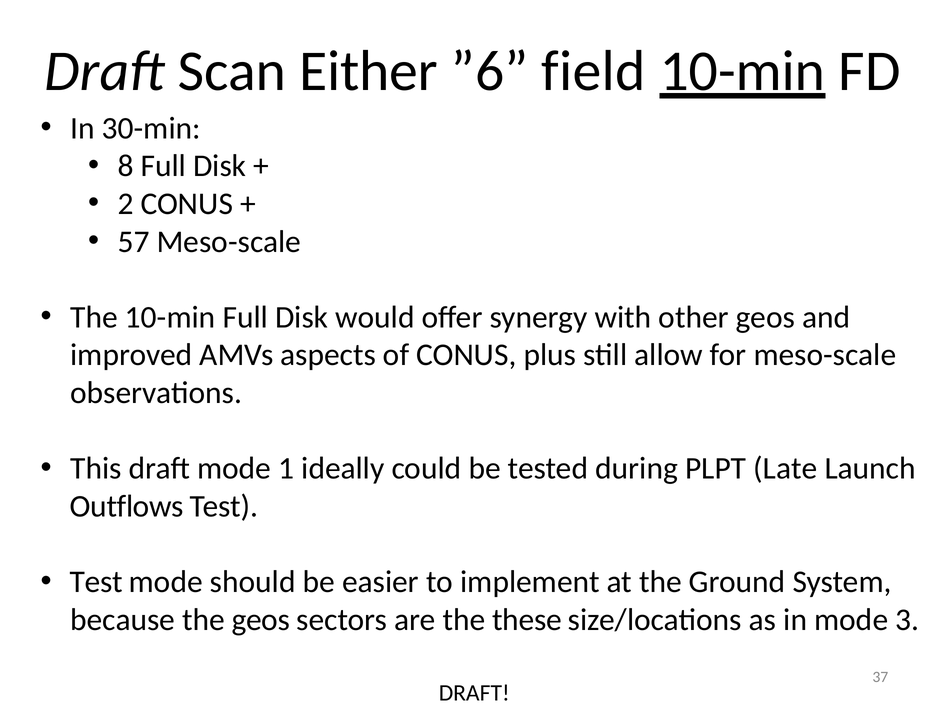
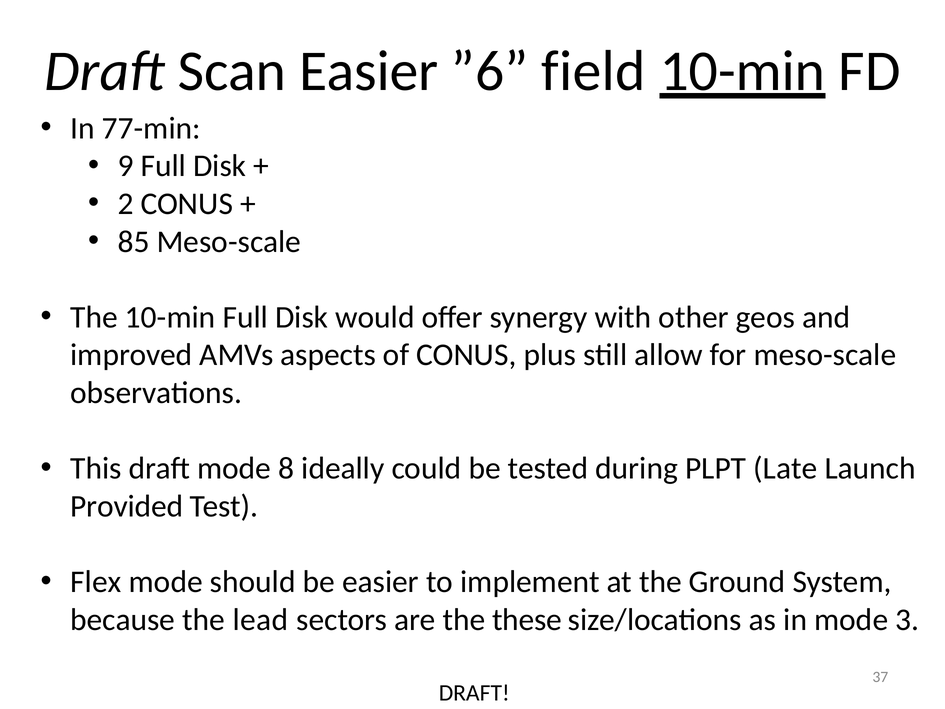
Scan Either: Either -> Easier (369, 71)
30-min: 30-min -> 77-min (151, 128)
8: 8 -> 9 (126, 166)
57: 57 -> 85 (134, 242)
1: 1 -> 8 (286, 468)
Outflows: Outflows -> Provided (127, 506)
Test: Test -> Flex (96, 582)
the geos: geos -> lead (261, 620)
